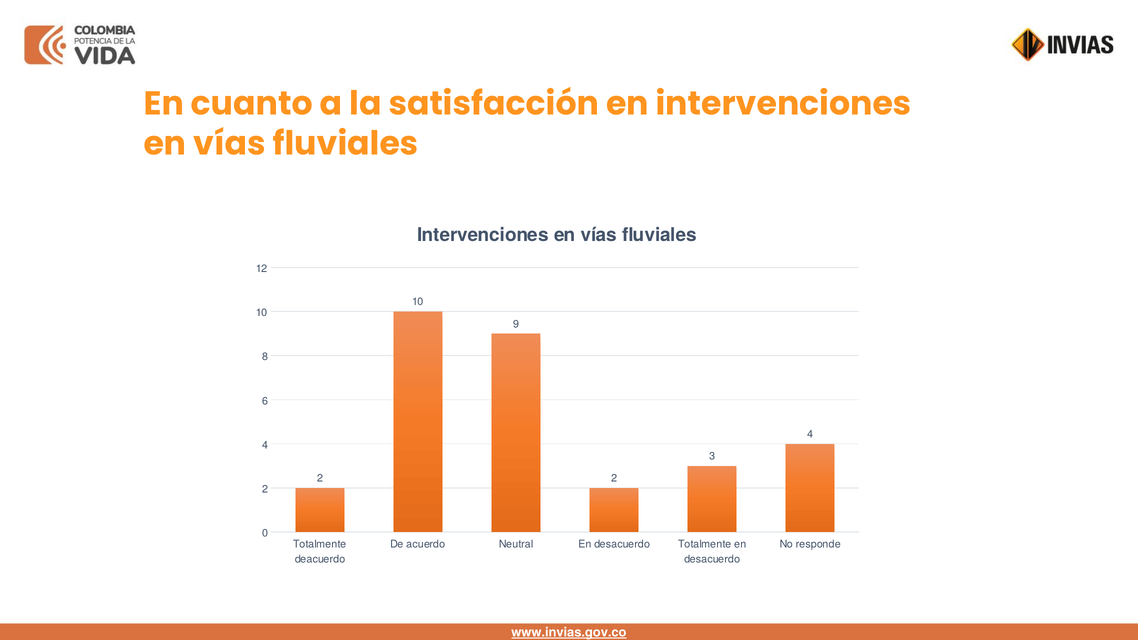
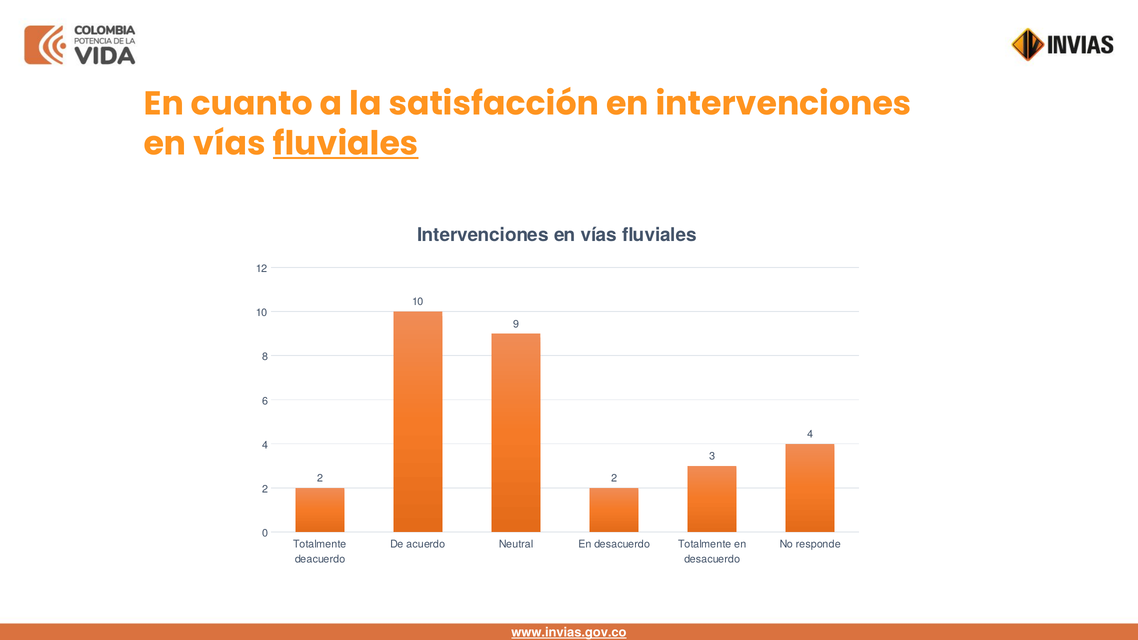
fluviales underline: none -> present (346, 144)
